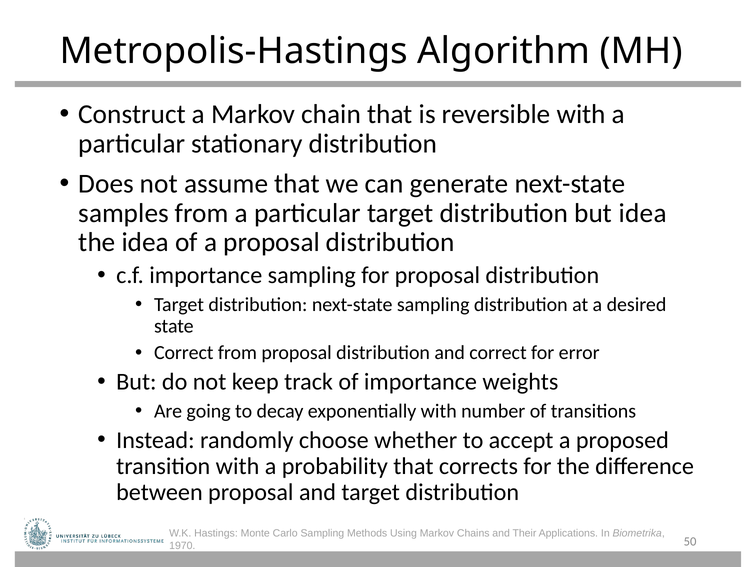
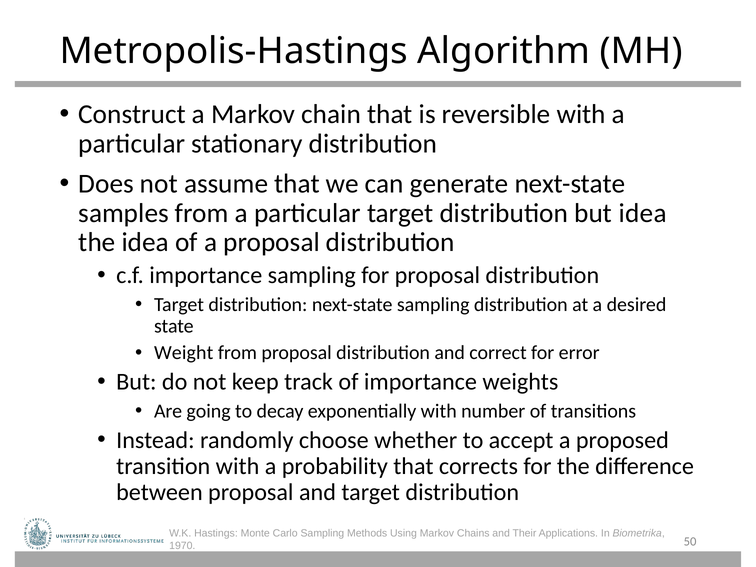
Correct: Correct -> Weight (184, 353)
